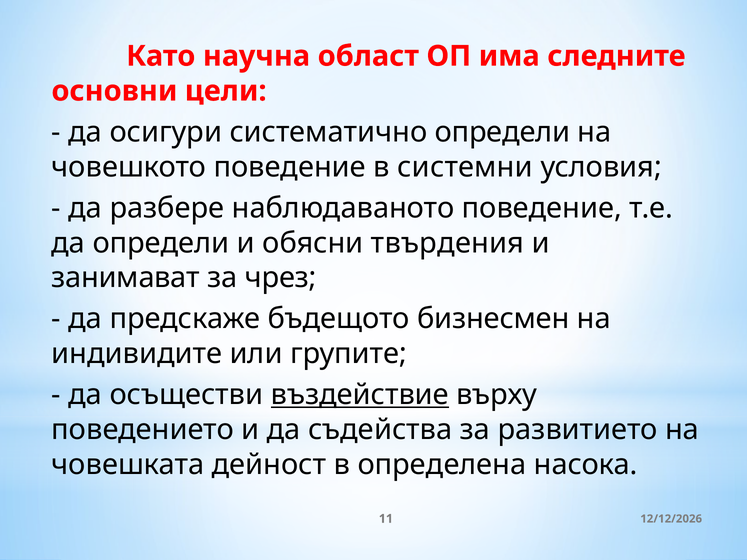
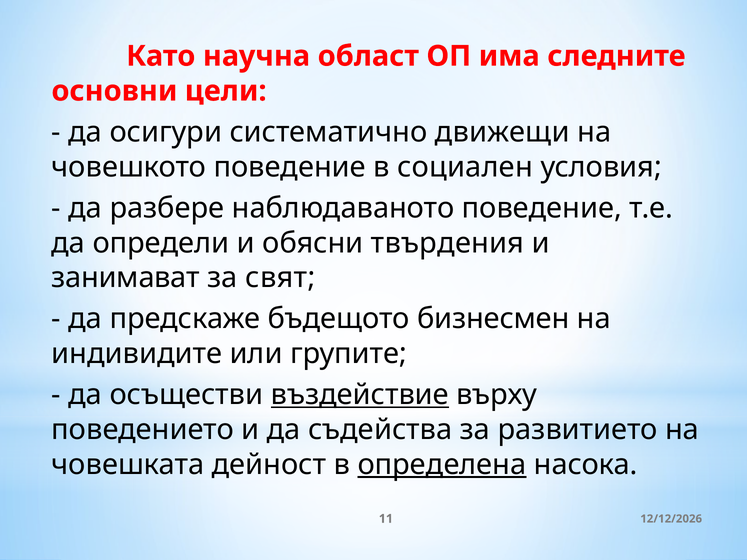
систематично определи: определи -> движещи (502, 132)
системни: системни -> социален (465, 167)
чрез: чрез -> свят (280, 278)
определена underline: none -> present (442, 465)
